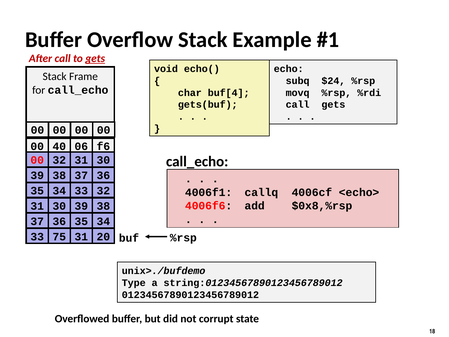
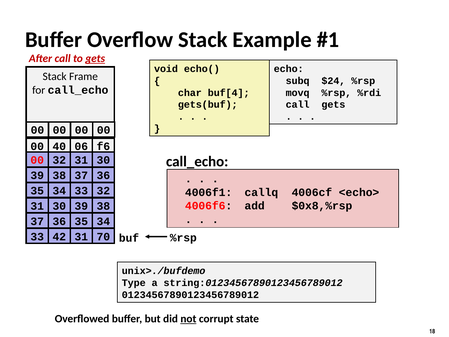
75: 75 -> 42 (59, 237)
31 20: 20 -> 70 (103, 237)
not underline: none -> present (188, 319)
